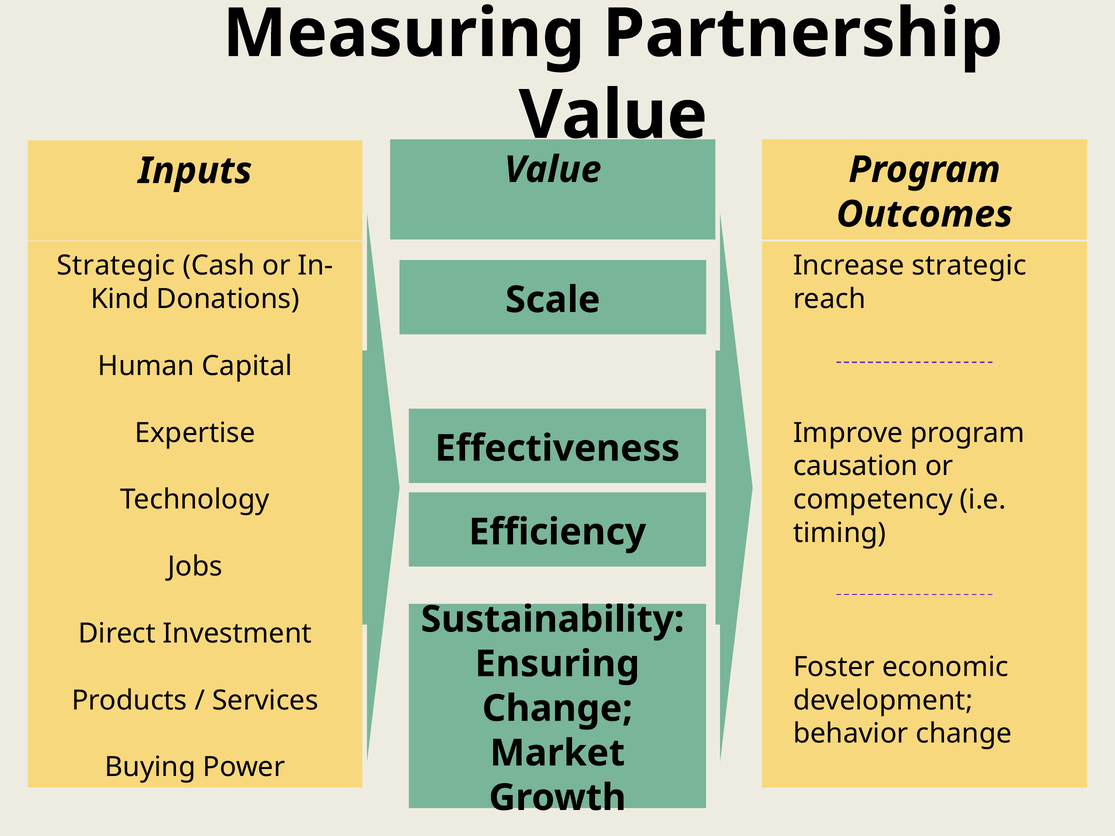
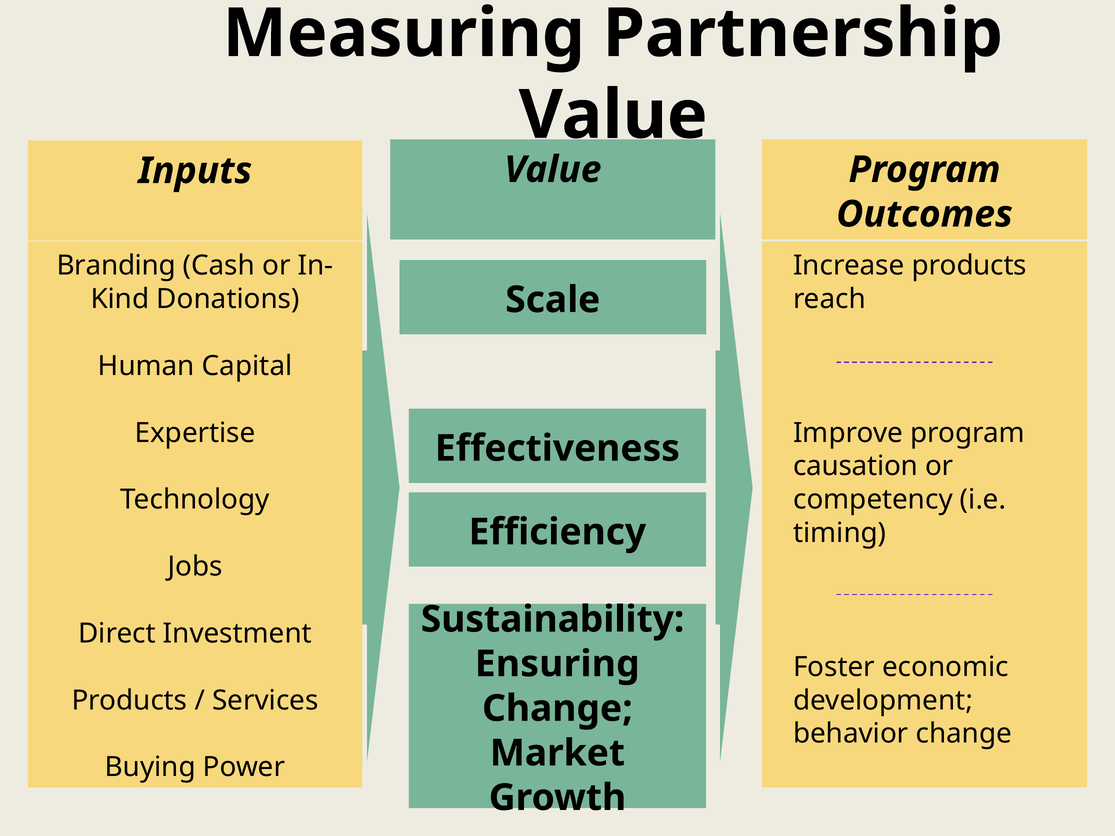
Strategic: Strategic -> Branding (116, 266)
Increase strategic: strategic -> products (969, 266)
